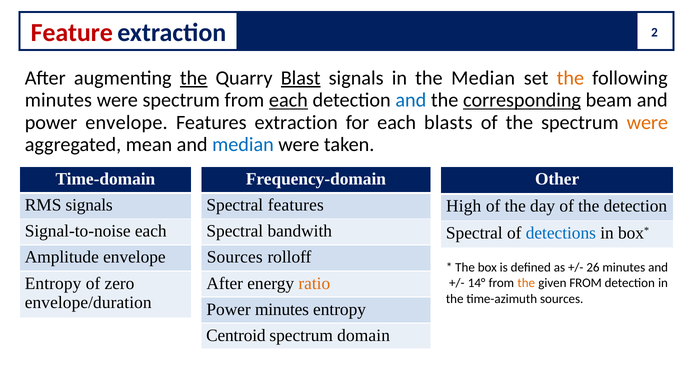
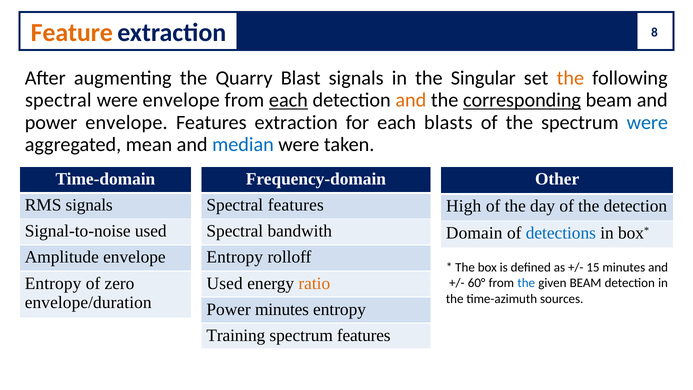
Feature colour: red -> orange (72, 33)
2: 2 -> 8 (655, 32)
the underline: present -> none (194, 78)
Blast underline: present -> none (301, 78)
the Median: Median -> Singular (483, 78)
minutes: minutes -> spectral (58, 100)
were spectrum: spectrum -> envelope (181, 100)
and colour: blue -> orange (411, 100)
were colour: orange -> blue (647, 122)
Signal-to-noise each: each -> used (151, 231)
Spectral: Spectral -> Domain (474, 233)
Sources: Sources -> Entropy (235, 257)
26: 26 -> 15 (593, 267)
After: After -> Used (225, 283)
14°: 14° -> 60° (477, 283)
the colour: orange -> blue (526, 283)
given FROM: FROM -> BEAM (586, 283)
Centroid: Centroid -> Training (236, 335)
spectrum domain: domain -> features (364, 335)
